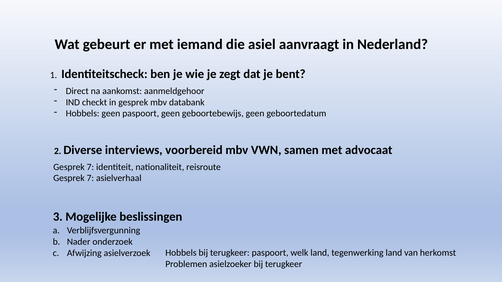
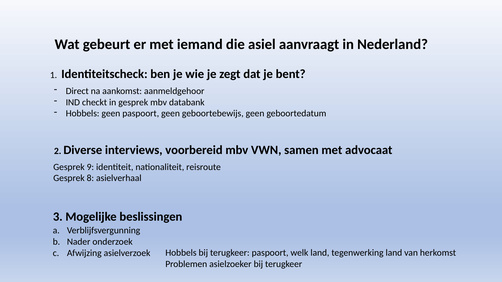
7: 7 -> 9 (90, 167)
7: 7 -> 8 (90, 178)
